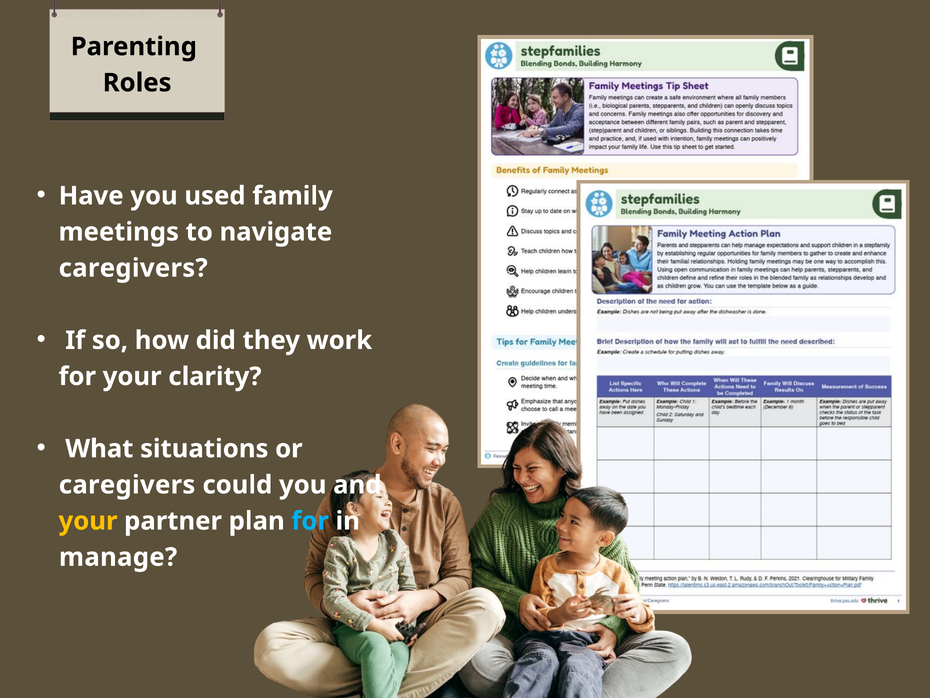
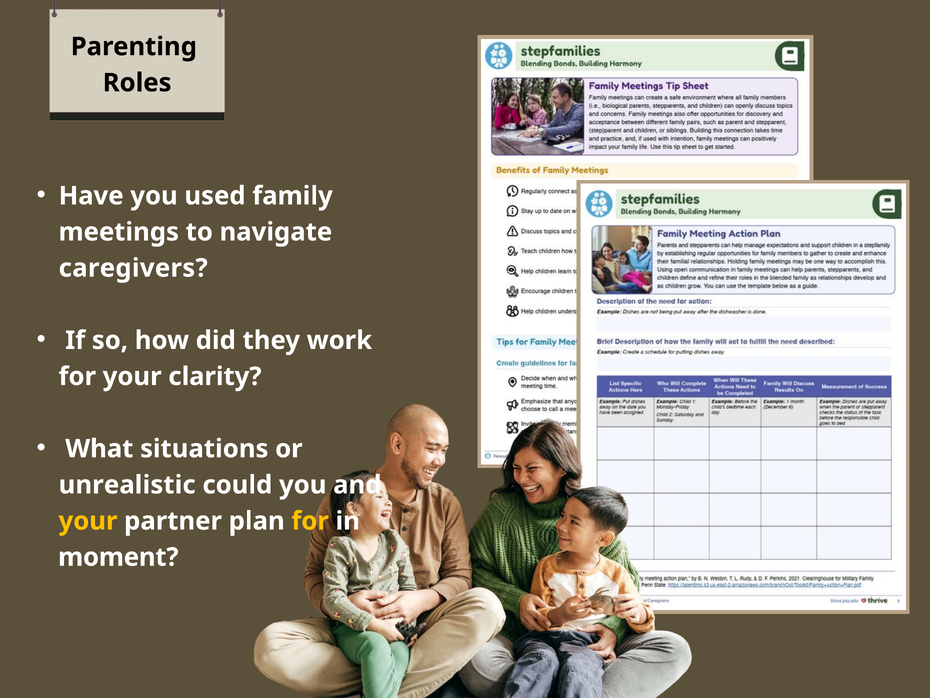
caregivers: caregivers -> unrealistic (127, 485)
for colour: light blue -> yellow (310, 521)
manage: manage -> moment (118, 557)
